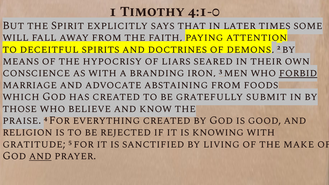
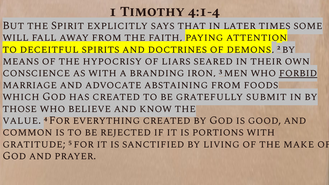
4:1-0: 4:1-0 -> 4:1-4 (204, 12)
praise: praise -> value (22, 120)
religion: religion -> common (27, 132)
knowing: knowing -> portions (218, 132)
and underline: present -> none (40, 156)
